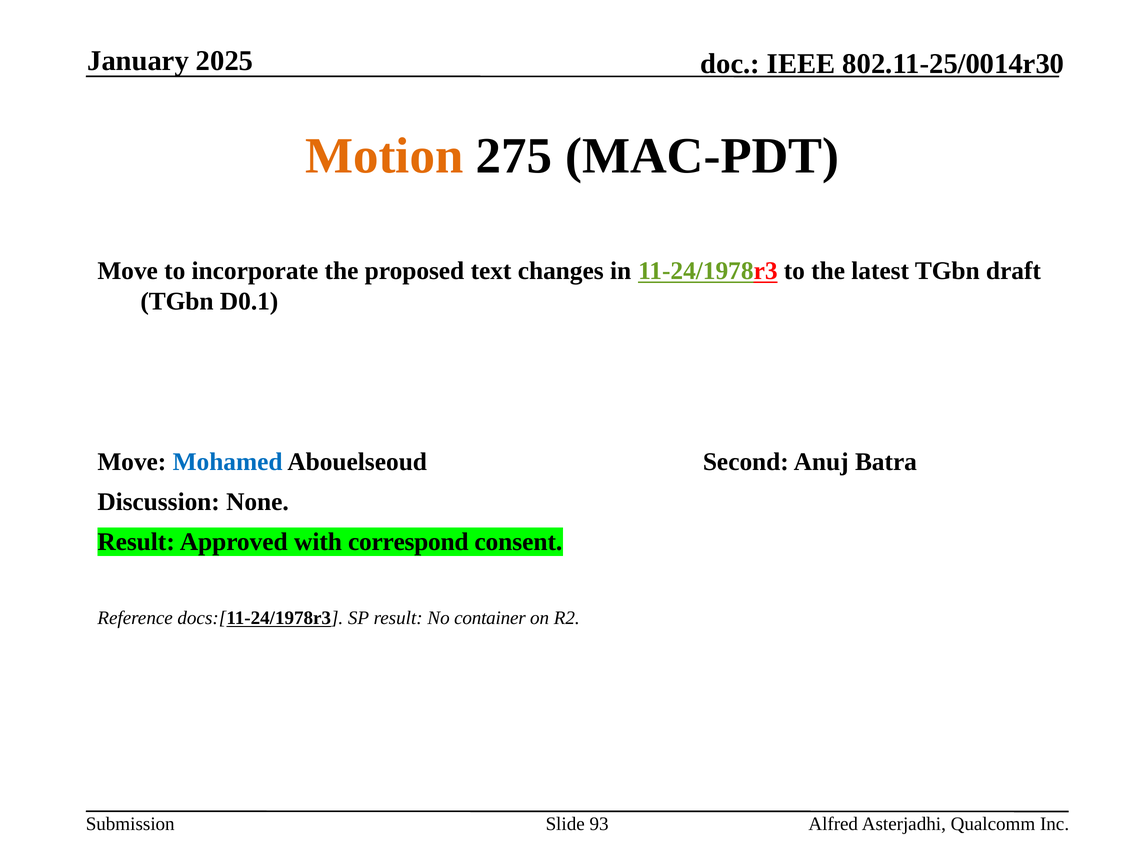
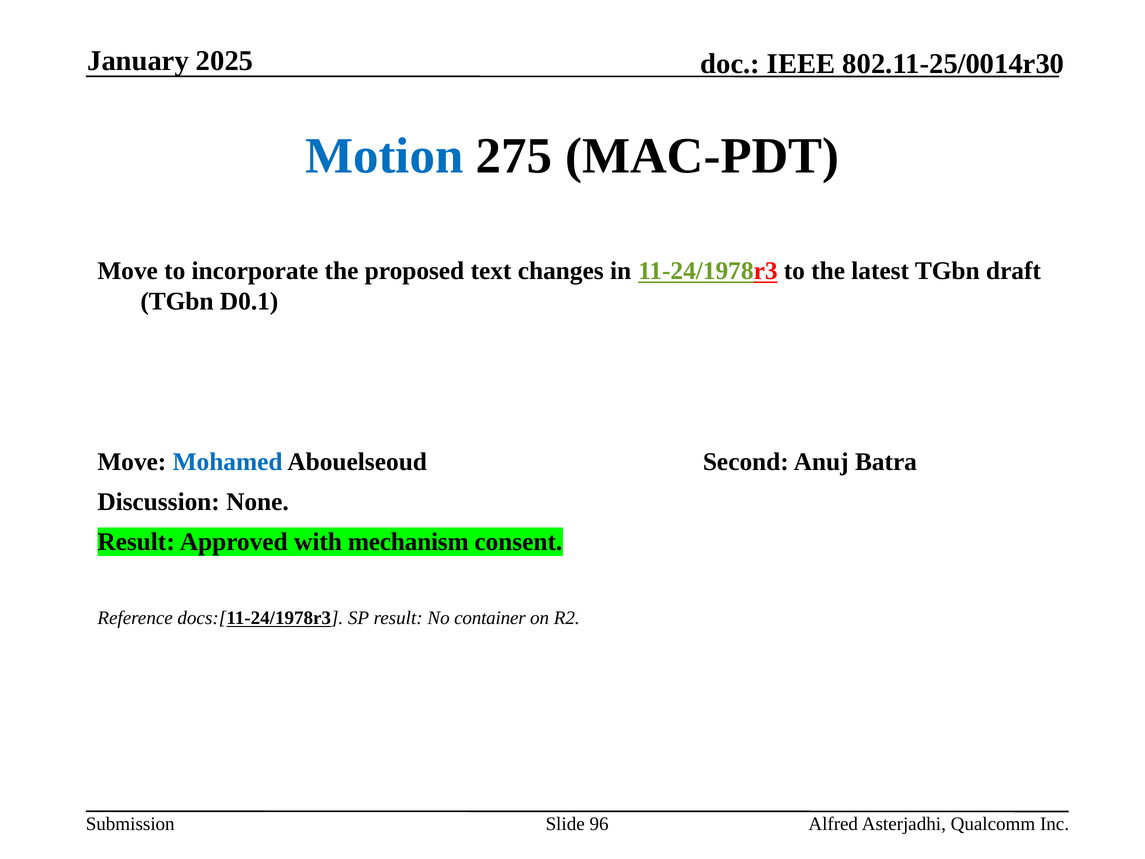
Motion colour: orange -> blue (384, 156)
correspond: correspond -> mechanism (408, 542)
93: 93 -> 96 (599, 824)
